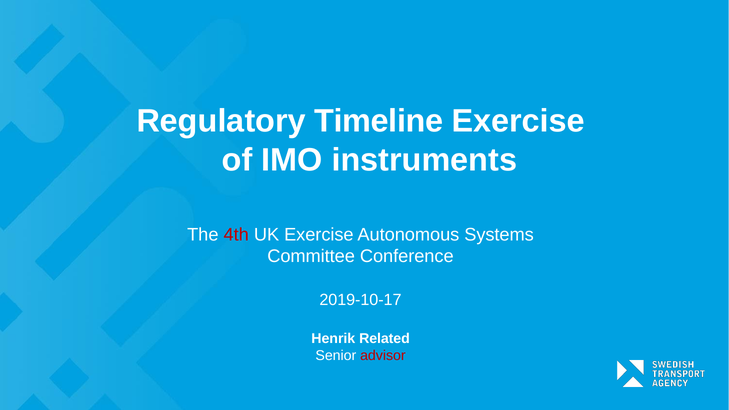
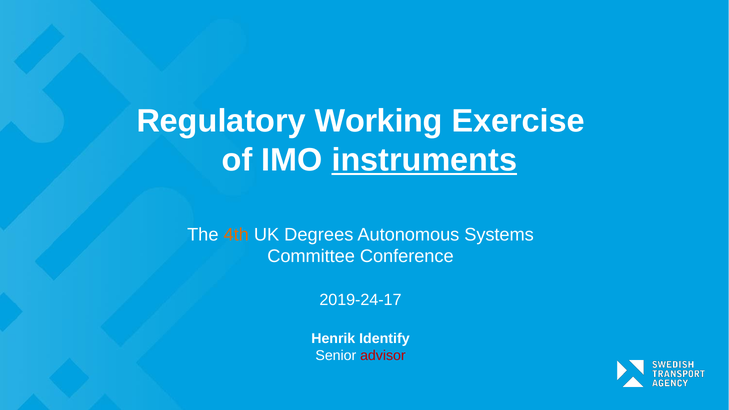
Timeline: Timeline -> Working (379, 121)
instruments underline: none -> present (424, 160)
4th colour: red -> orange (236, 235)
UK Exercise: Exercise -> Degrees (319, 235)
2019-10-17: 2019-10-17 -> 2019-24-17 (360, 300)
Related: Related -> Identify (384, 339)
